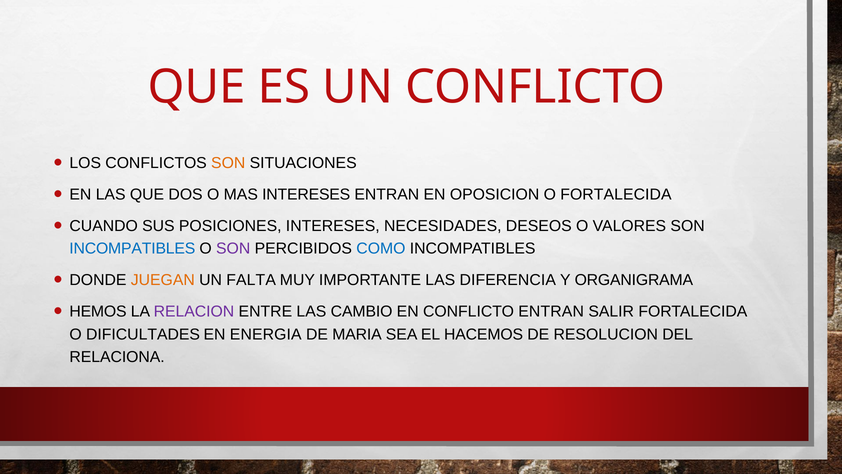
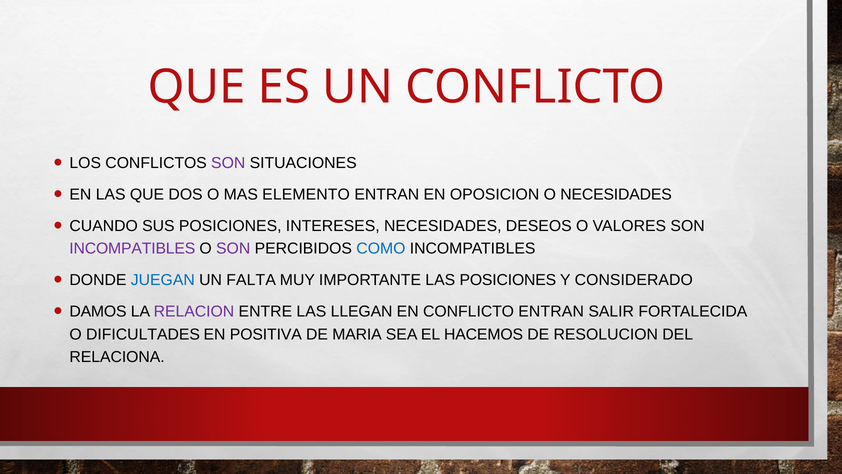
SON colour: orange -> purple (228, 163)
MAS INTERESES: INTERESES -> ELEMENTO (306, 194)
O FORTALECIDA: FORTALECIDA -> NECESIDADES (616, 194)
INCOMPATIBLES colour: blue -> purple (132, 248)
JUEGAN colour: orange -> blue (163, 280)
LAS DIFERENCIA: DIFERENCIA -> POSICIONES (508, 280)
ORGANIGRAMA: ORGANIGRAMA -> CONSIDERADO (634, 280)
HEMOS: HEMOS -> DAMOS (98, 311)
CAMBIO: CAMBIO -> LLEGAN (362, 311)
ENERGIA: ENERGIA -> POSITIVA (266, 334)
